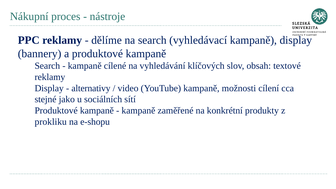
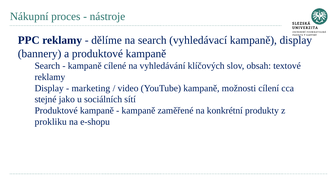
alternativy: alternativy -> marketing (91, 88)
